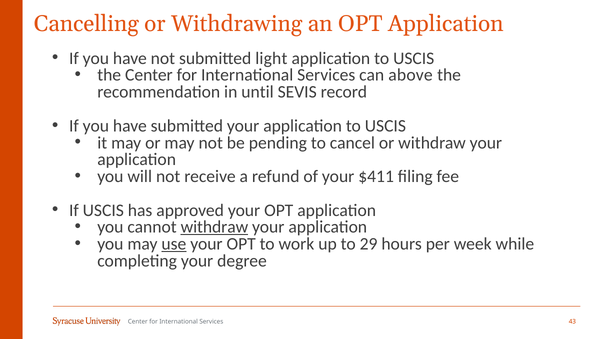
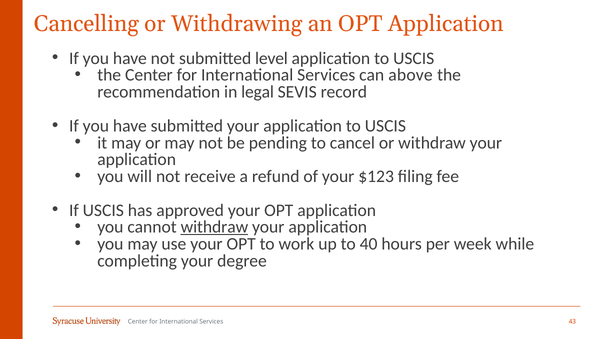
light: light -> level (272, 58)
until: until -> legal (258, 92)
$411: $411 -> $123 (376, 177)
use underline: present -> none (174, 244)
29: 29 -> 40 (369, 244)
